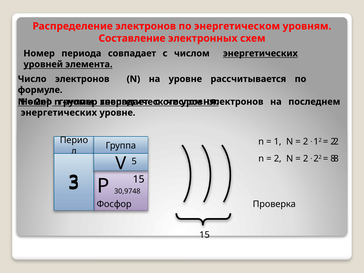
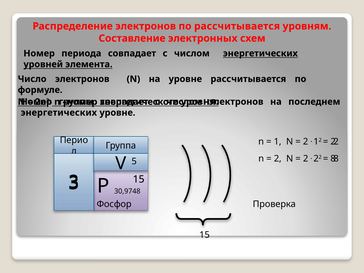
по энергетическом: энергетическом -> рассчитывается (237, 26)
